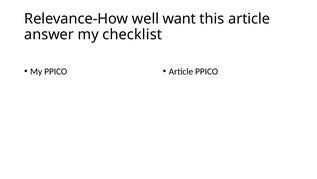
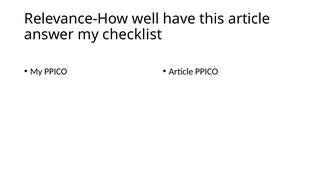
want: want -> have (179, 19)
